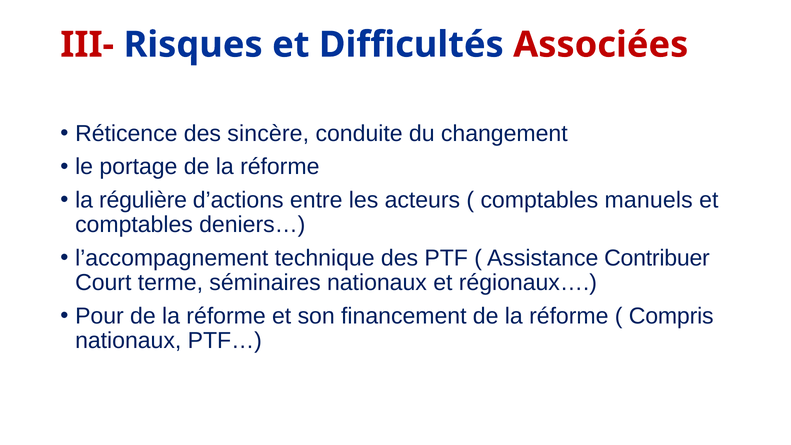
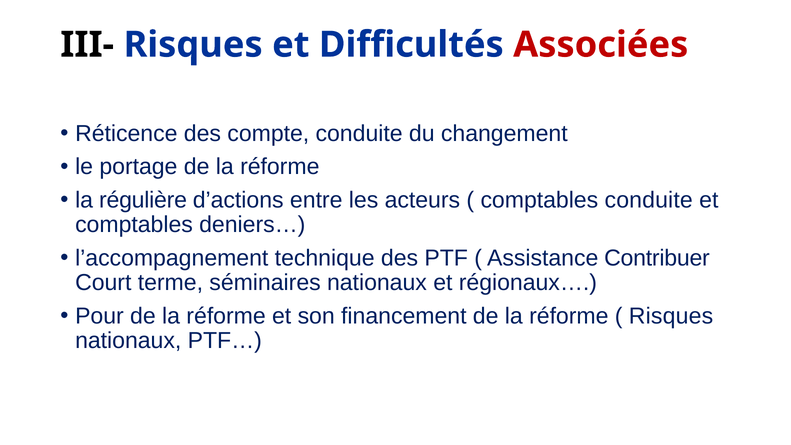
III- colour: red -> black (87, 45)
sincère: sincère -> compte (268, 134)
comptables manuels: manuels -> conduite (649, 200)
Compris: Compris -> Risques (671, 316)
